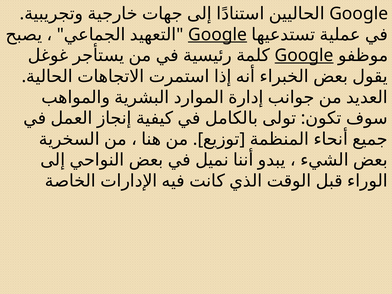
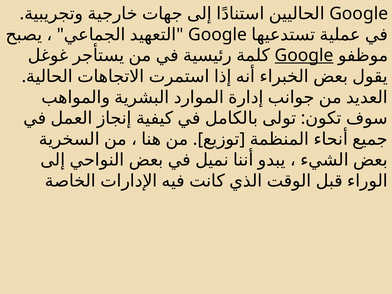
Google underline: present -> none (218, 35)
